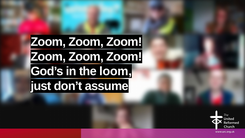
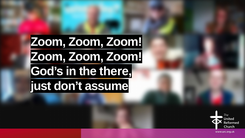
loom: loom -> there (116, 71)
